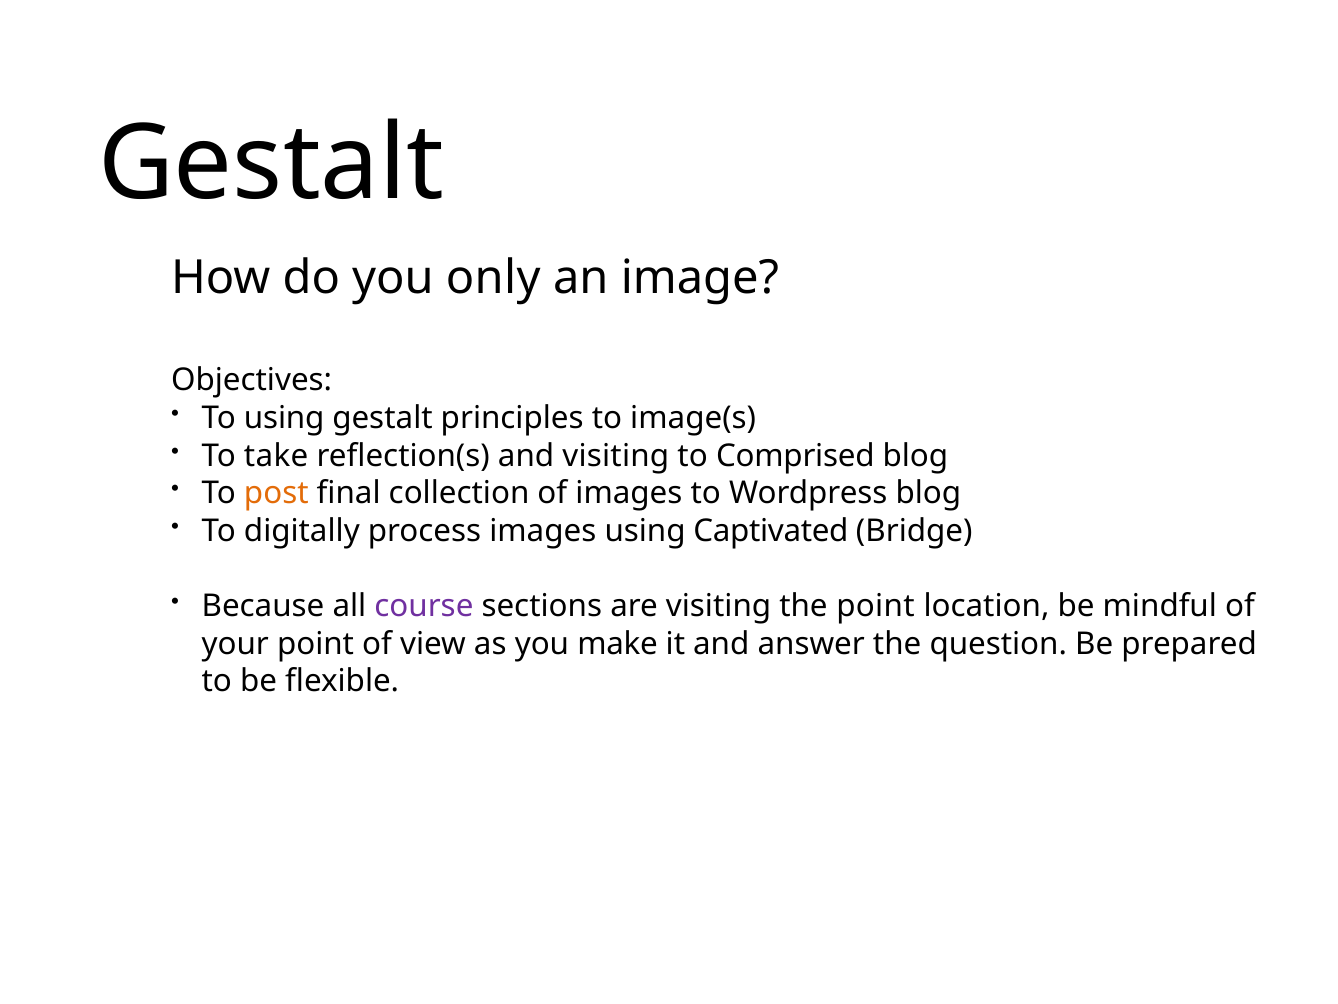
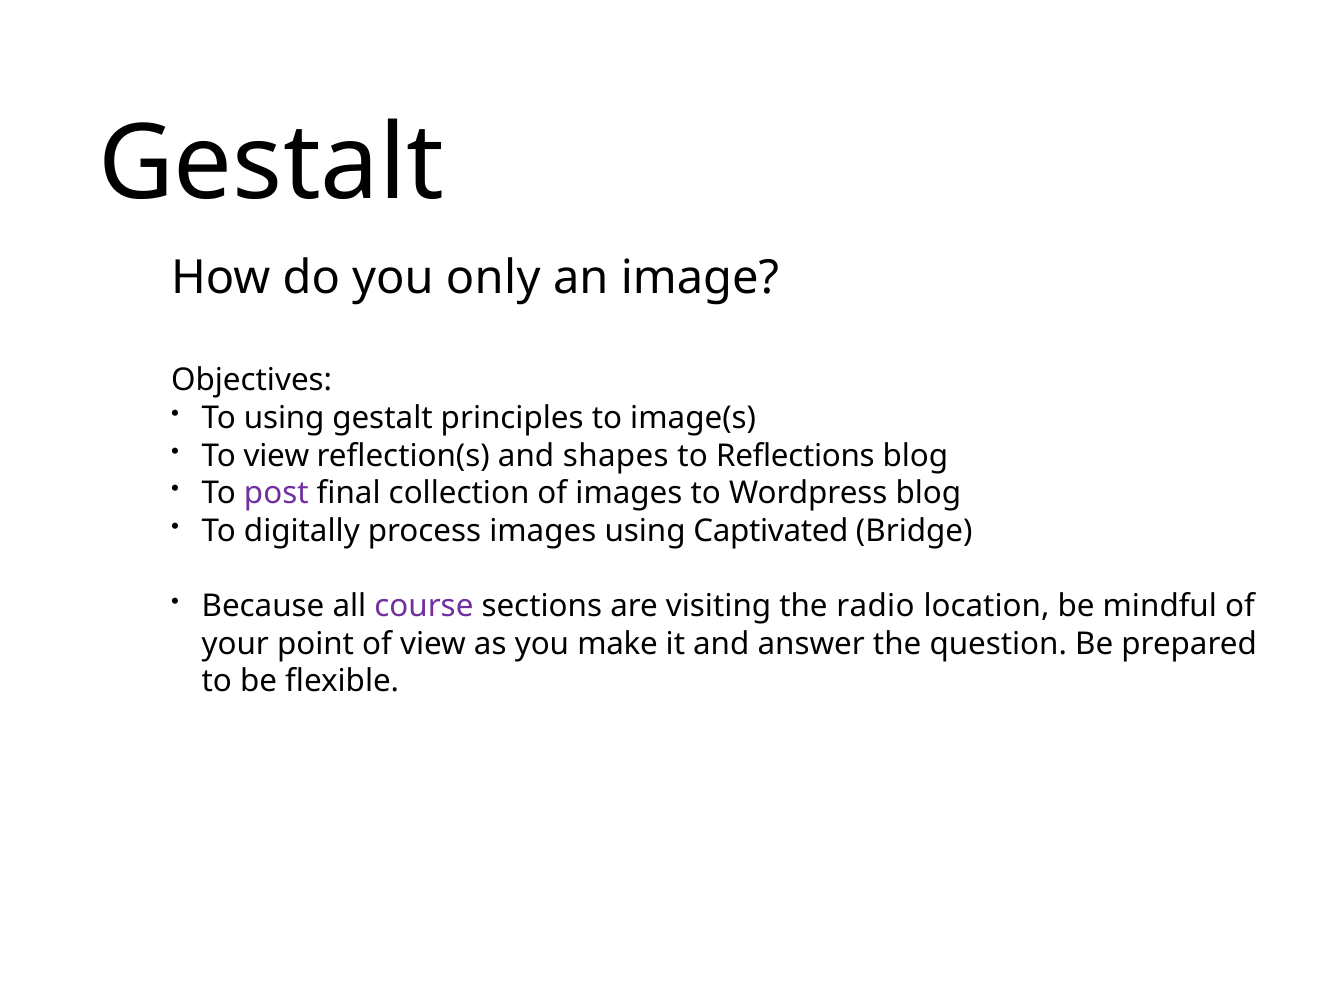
To take: take -> view (276, 455)
and visiting: visiting -> shapes (616, 455)
Comprised: Comprised -> Reflections (795, 455)
post colour: orange -> purple (276, 493)
the point: point -> radio (875, 606)
